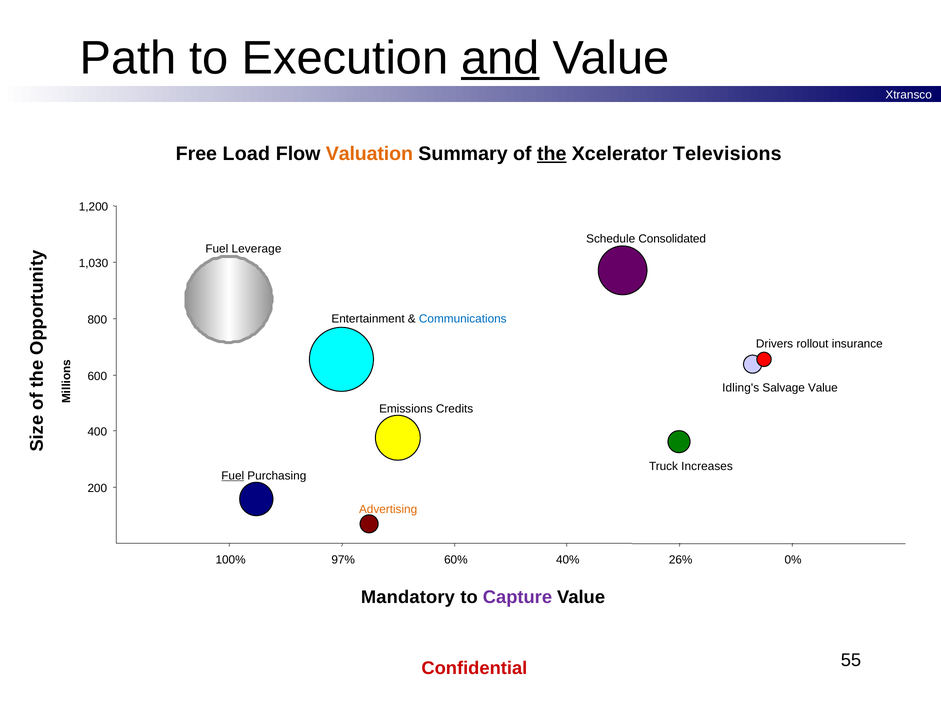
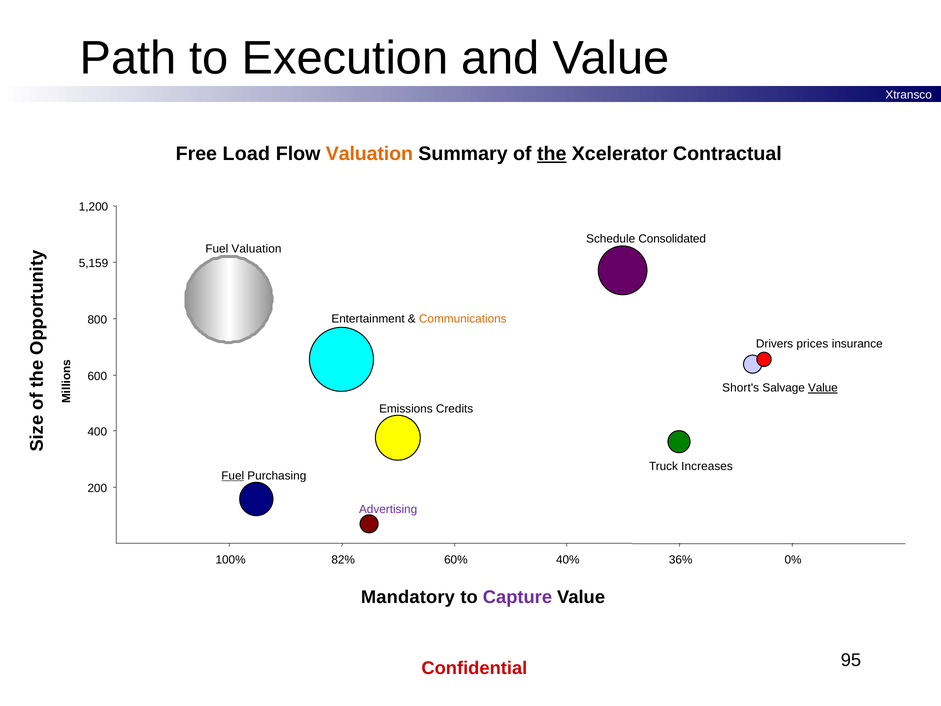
and underline: present -> none (500, 58)
Televisions: Televisions -> Contractual (727, 154)
Fuel Leverage: Leverage -> Valuation (256, 249)
1,030: 1,030 -> 5,159 (94, 263)
Communications colour: blue -> orange (463, 319)
rollout: rollout -> prices (812, 344)
Idling's: Idling's -> Short's (741, 388)
Value underline: none -> present (823, 388)
Advertising colour: orange -> purple (388, 509)
97%: 97% -> 82% (343, 560)
26%: 26% -> 36% (681, 560)
55: 55 -> 95 (851, 660)
